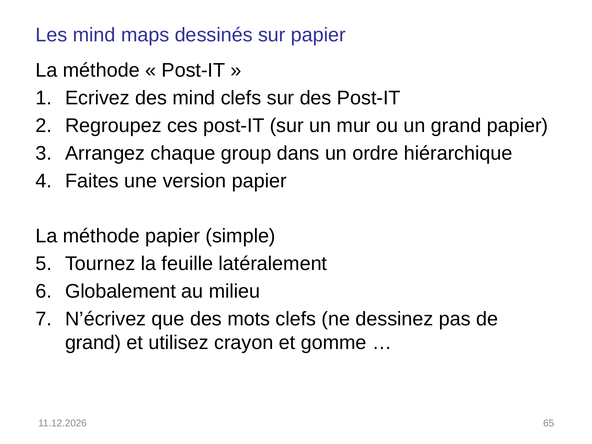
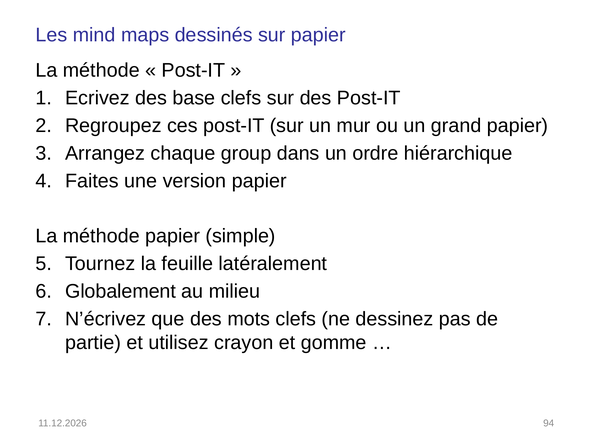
des mind: mind -> base (194, 98)
grand: grand -> partie (93, 343)
65: 65 -> 94 (549, 423)
